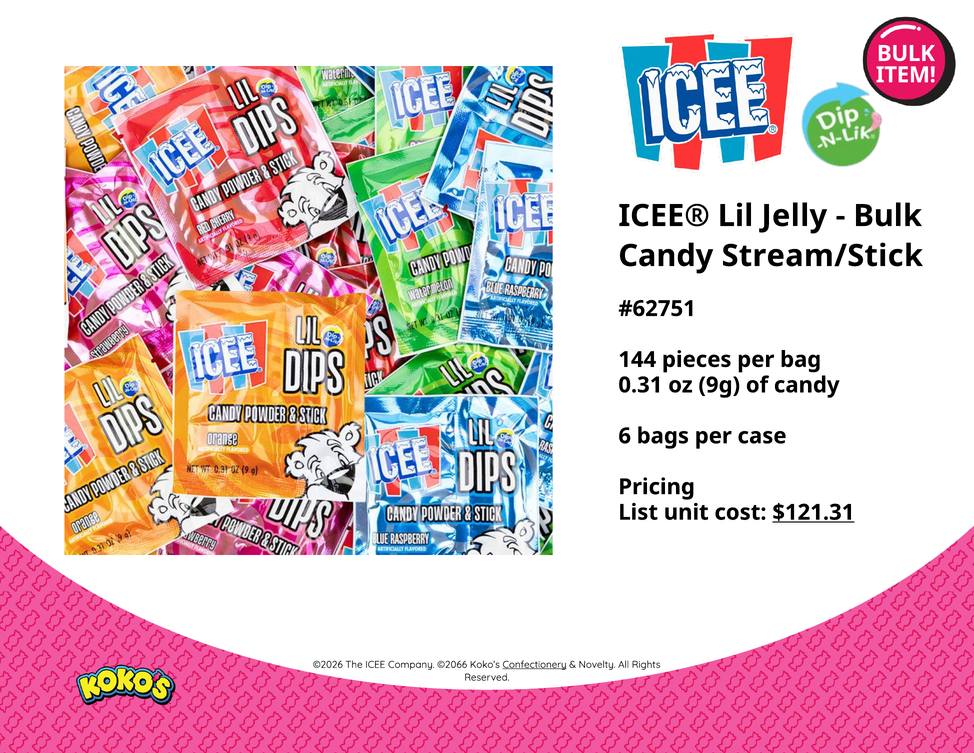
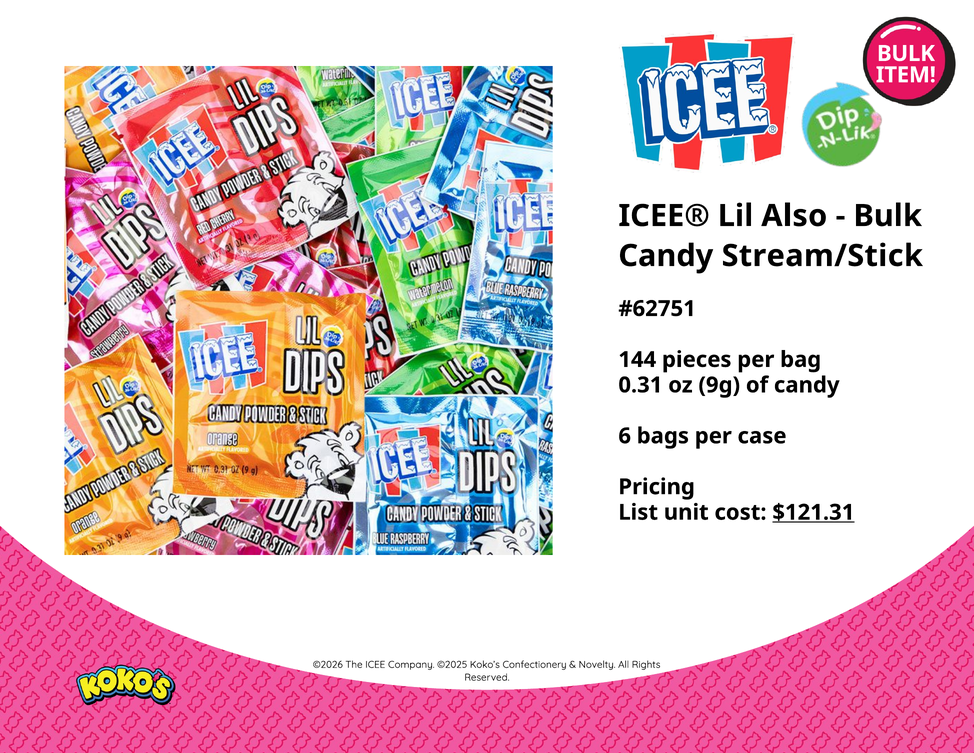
Jelly: Jelly -> Also (794, 216)
©2066: ©2066 -> ©2025 (452, 664)
Confectionery underline: present -> none (535, 664)
